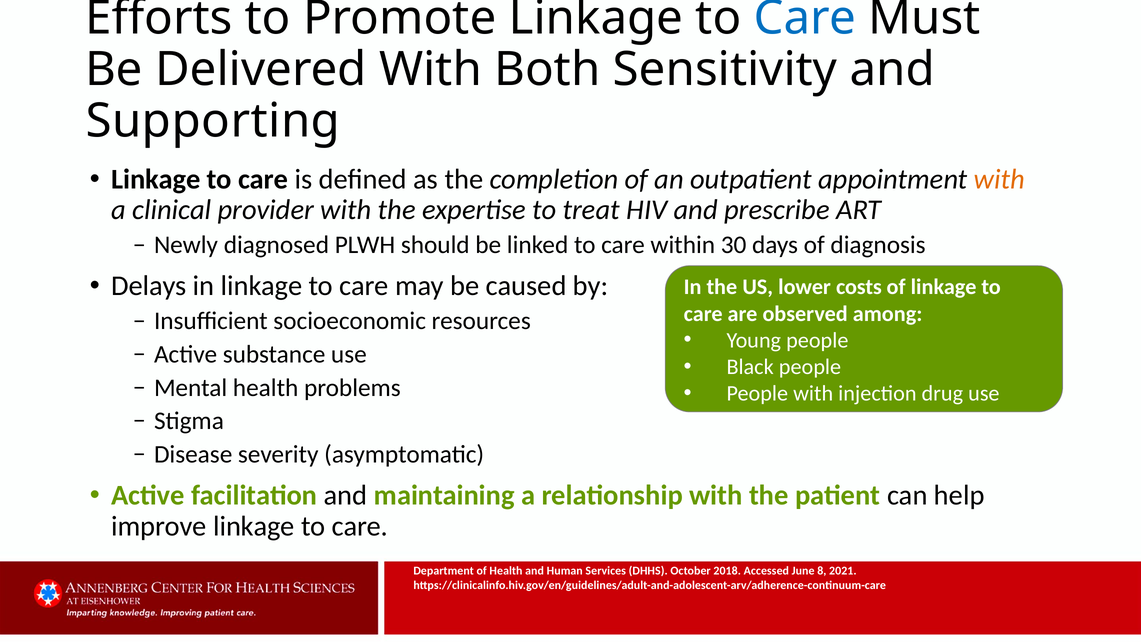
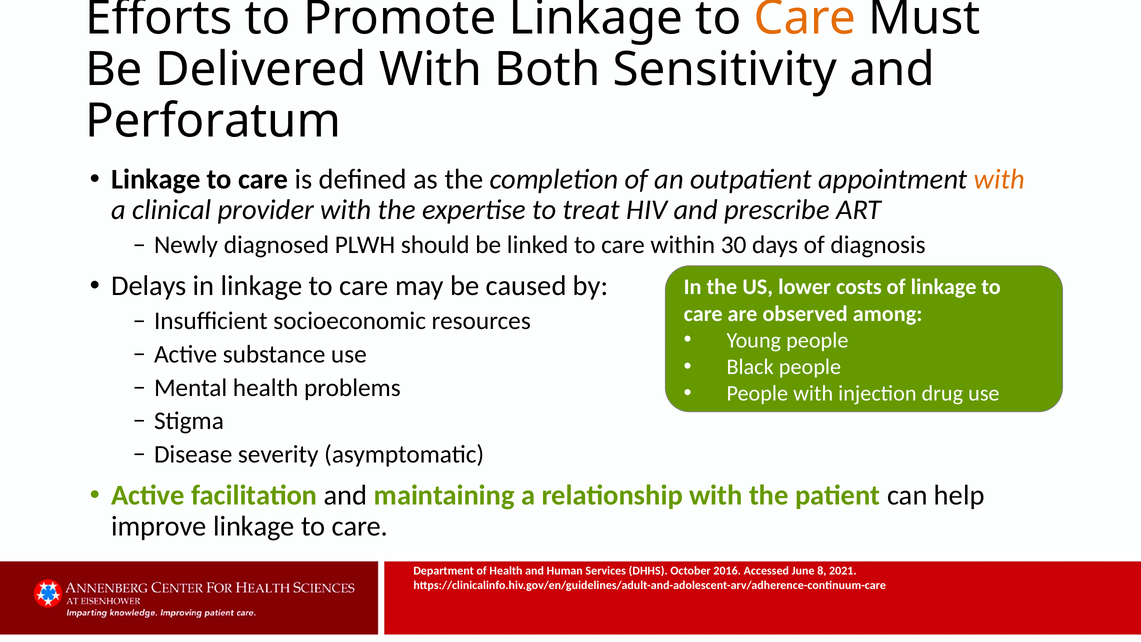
Care colour: blue -> orange (805, 18)
Supporting: Supporting -> Perforatum (213, 121)
2018: 2018 -> 2016 (727, 571)
